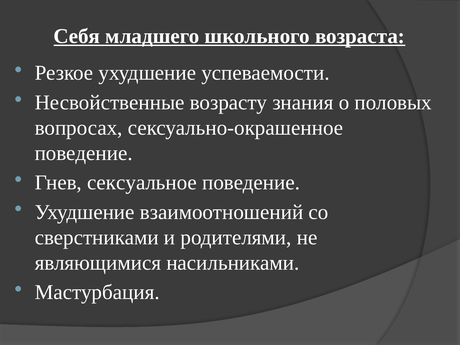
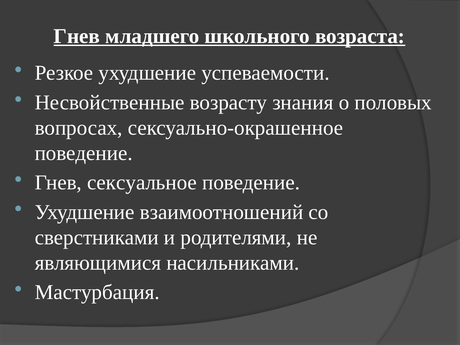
Себя: Себя -> Гнев (77, 36)
